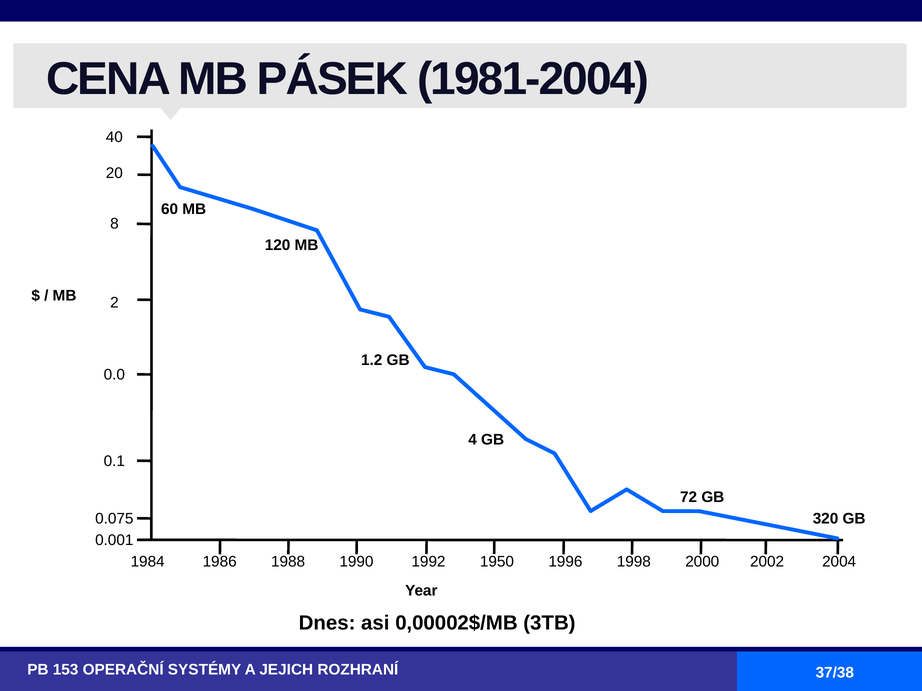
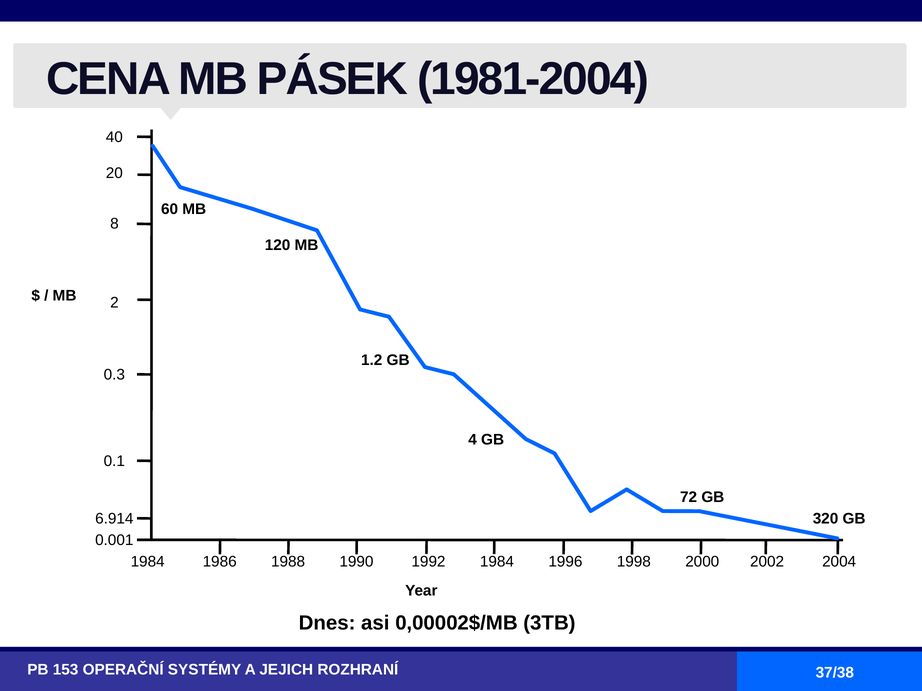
0.0: 0.0 -> 0.3 (114, 375)
0.075: 0.075 -> 6.914 (114, 519)
1992 1950: 1950 -> 1984 (497, 562)
